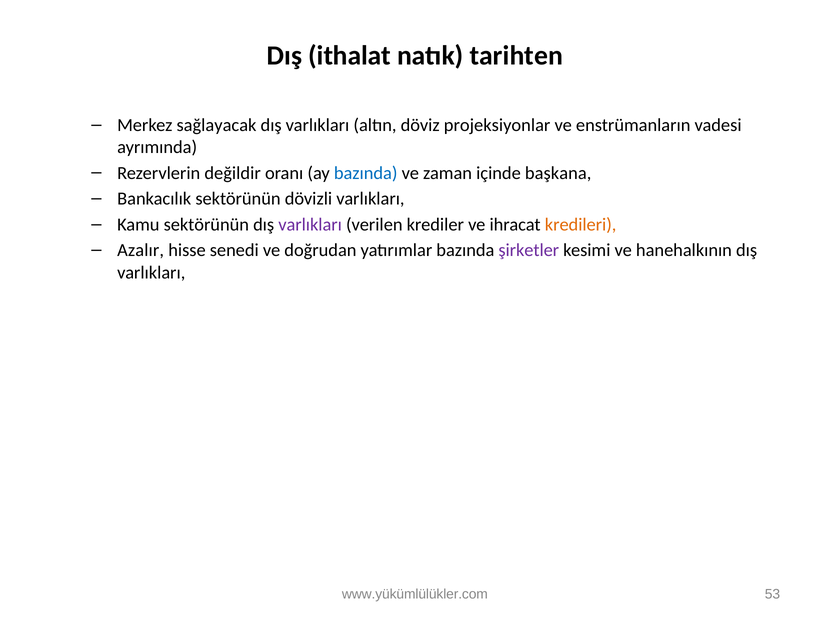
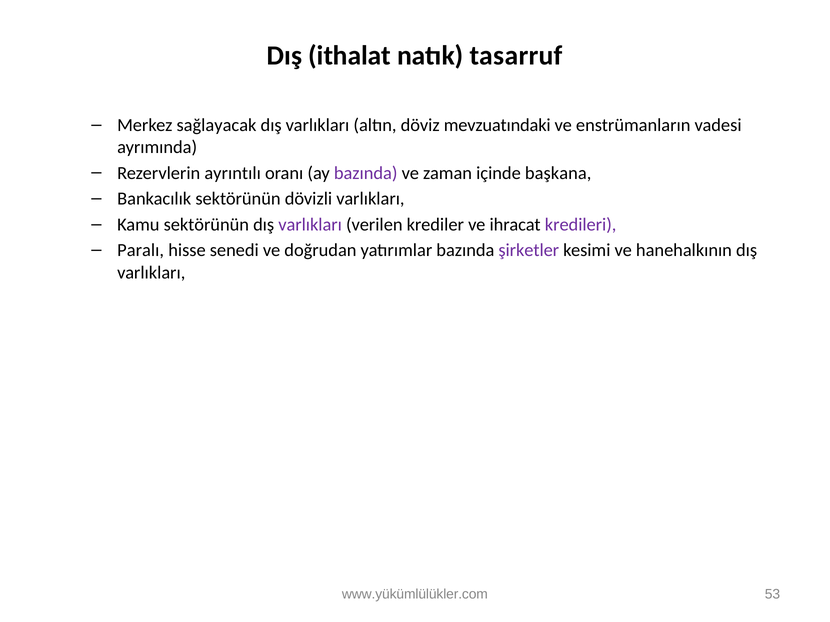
tarihten: tarihten -> tasarruf (516, 56)
projeksiyonlar: projeksiyonlar -> mevzuatındaki (497, 125)
değildir: değildir -> ayrıntılı (233, 173)
bazında colour: blue -> purple (366, 173)
kredileri colour: orange -> purple (581, 225)
Azalır: Azalır -> Paralı (141, 251)
